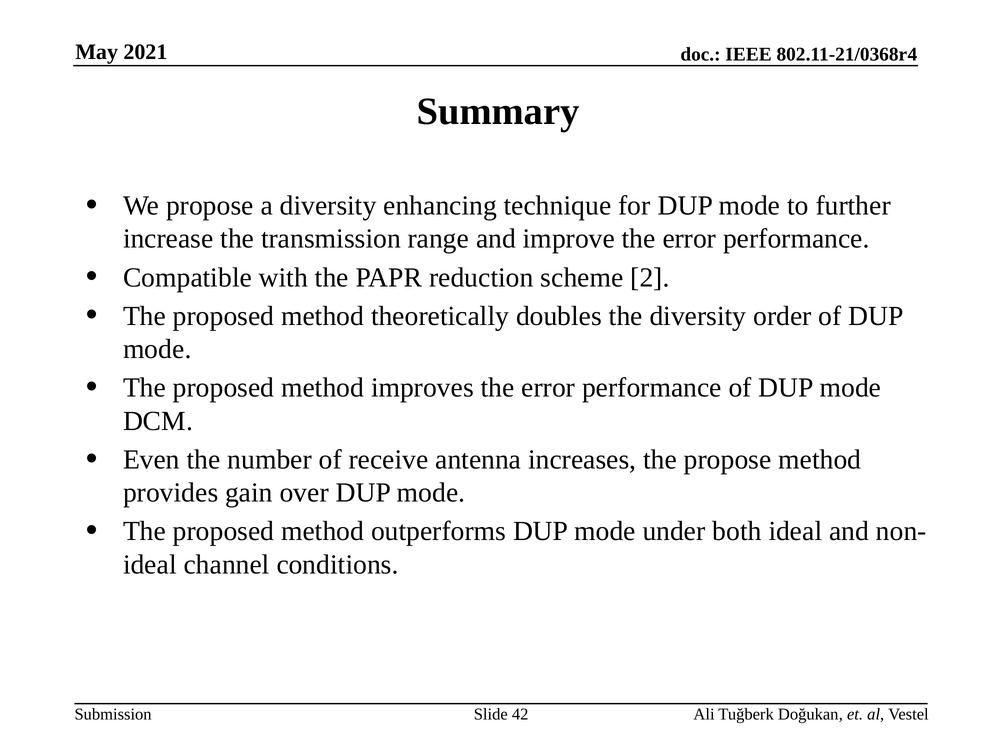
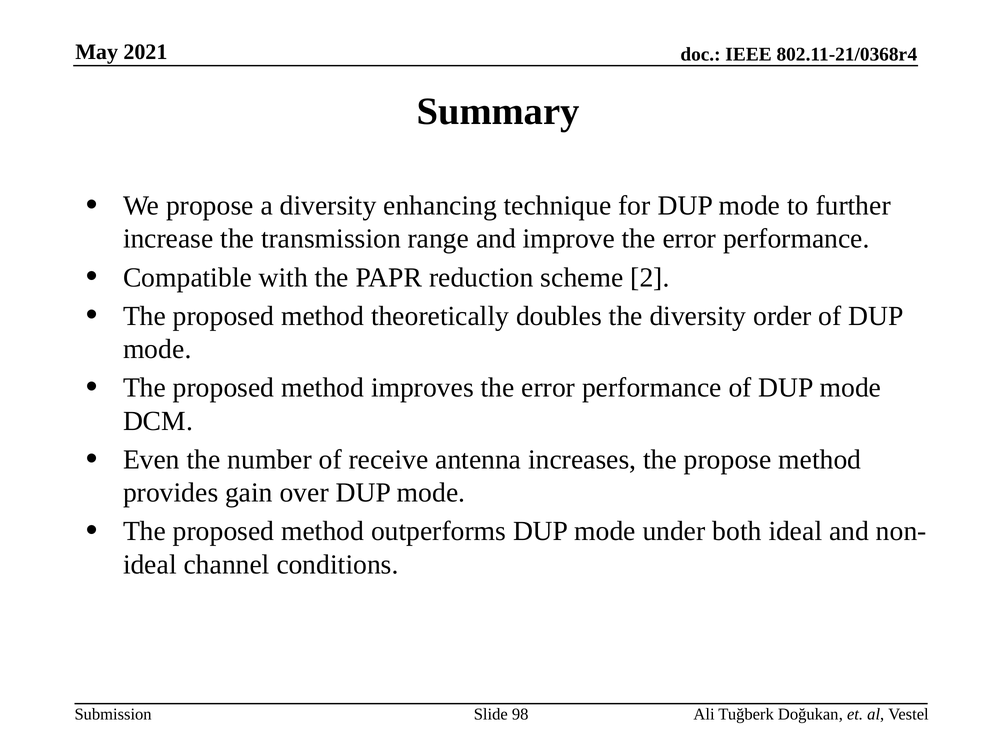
42: 42 -> 98 (520, 715)
